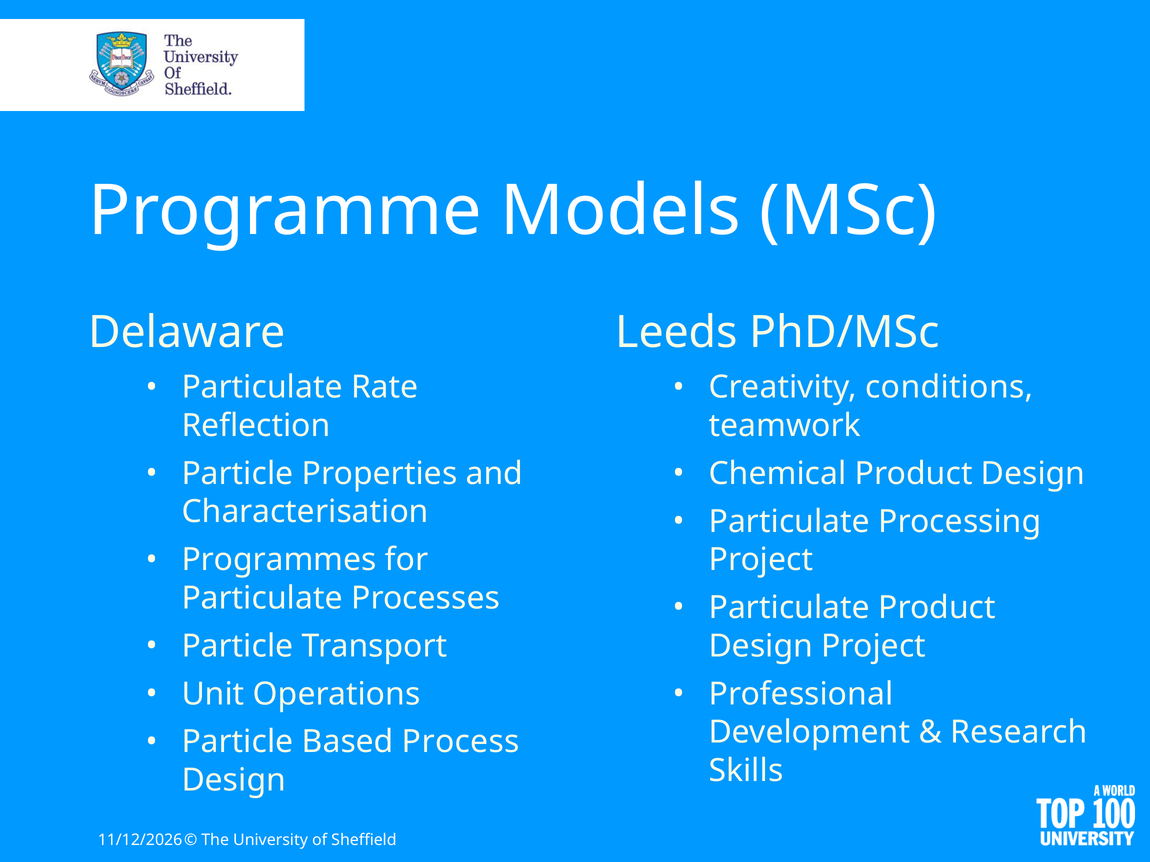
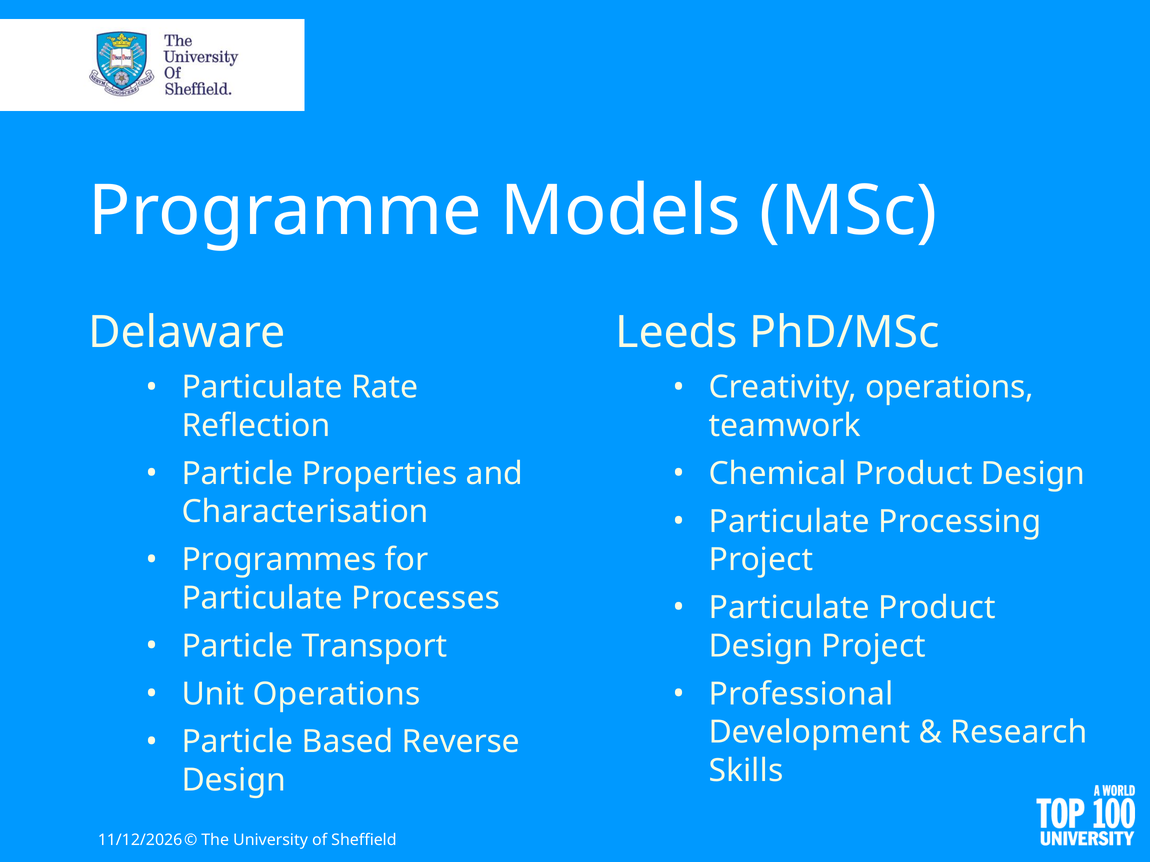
Creativity conditions: conditions -> operations (950, 388)
Process: Process -> Reverse (461, 742)
